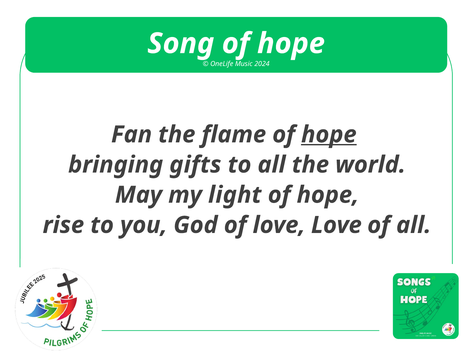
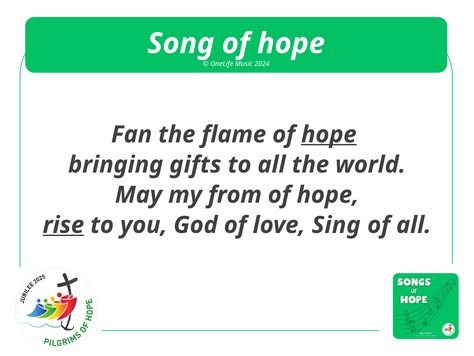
light: light -> from (235, 195)
rise underline: none -> present (63, 225)
love Love: Love -> Sing (336, 225)
